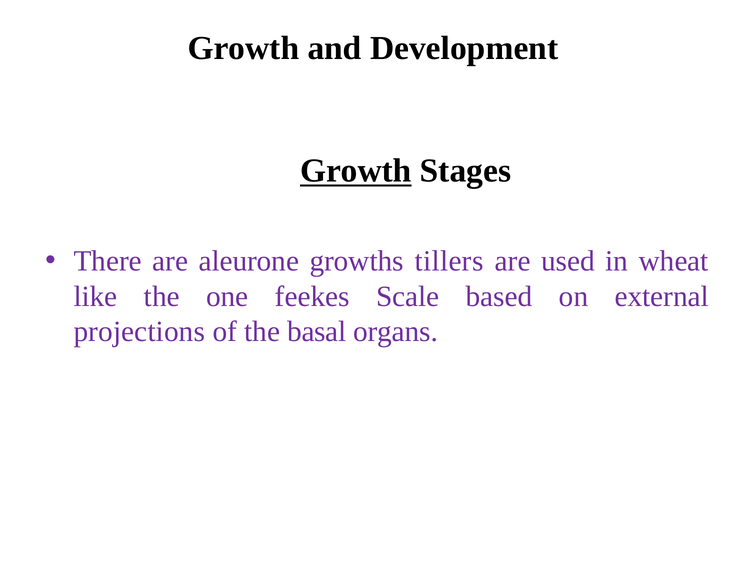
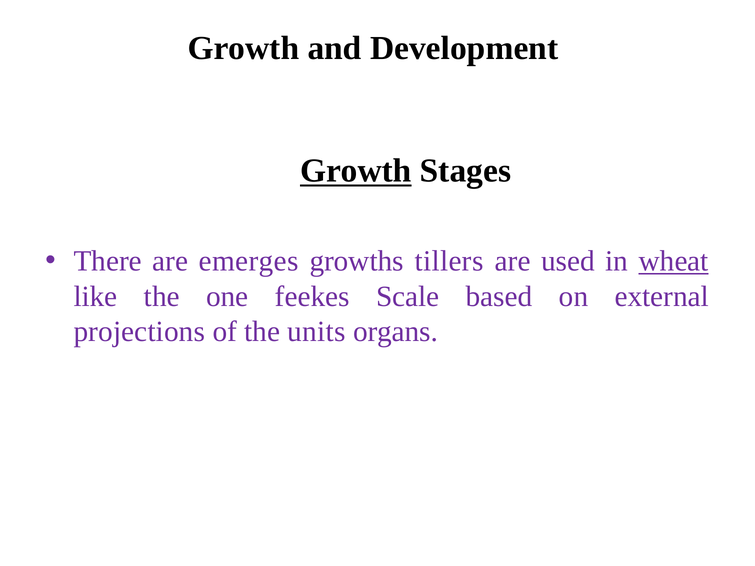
aleurone: aleurone -> emerges (249, 261)
wheat underline: none -> present (674, 261)
basal: basal -> units (316, 332)
